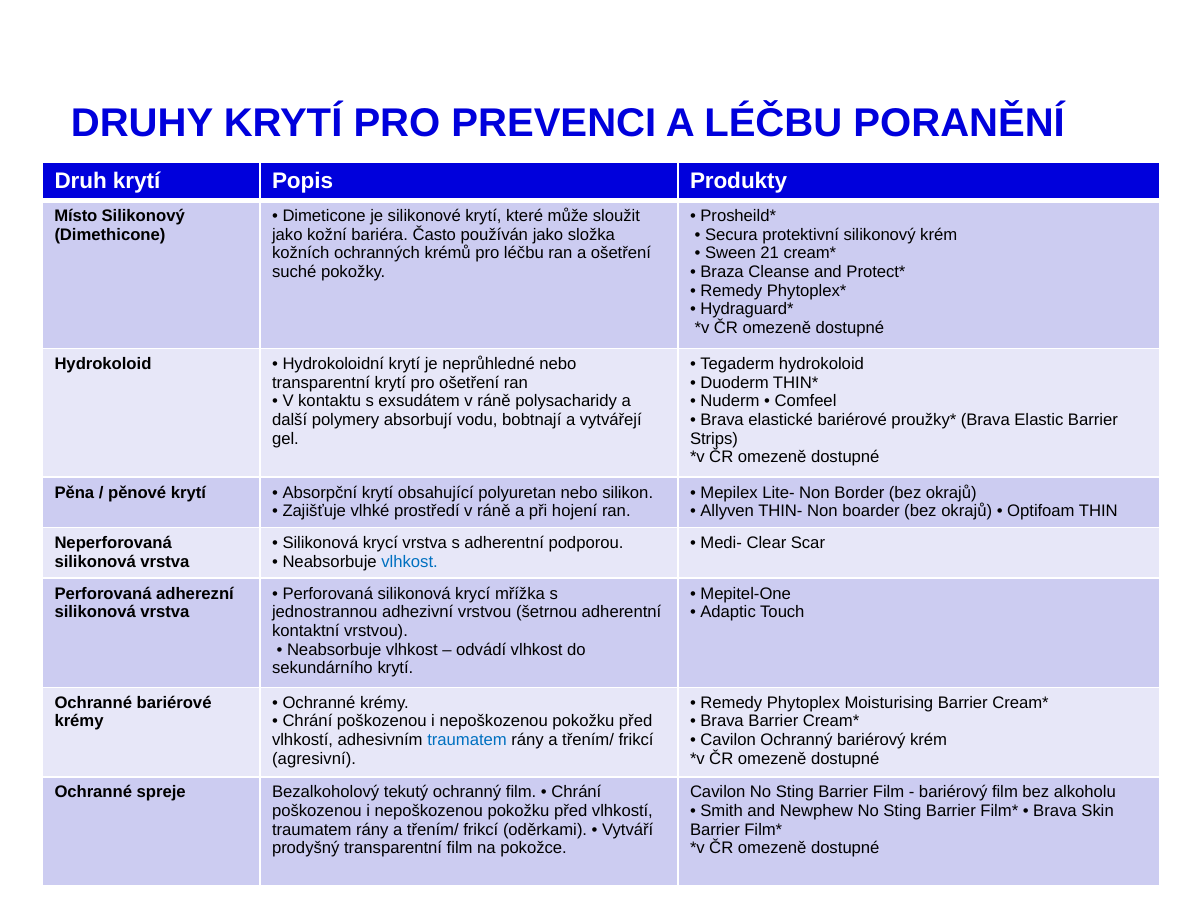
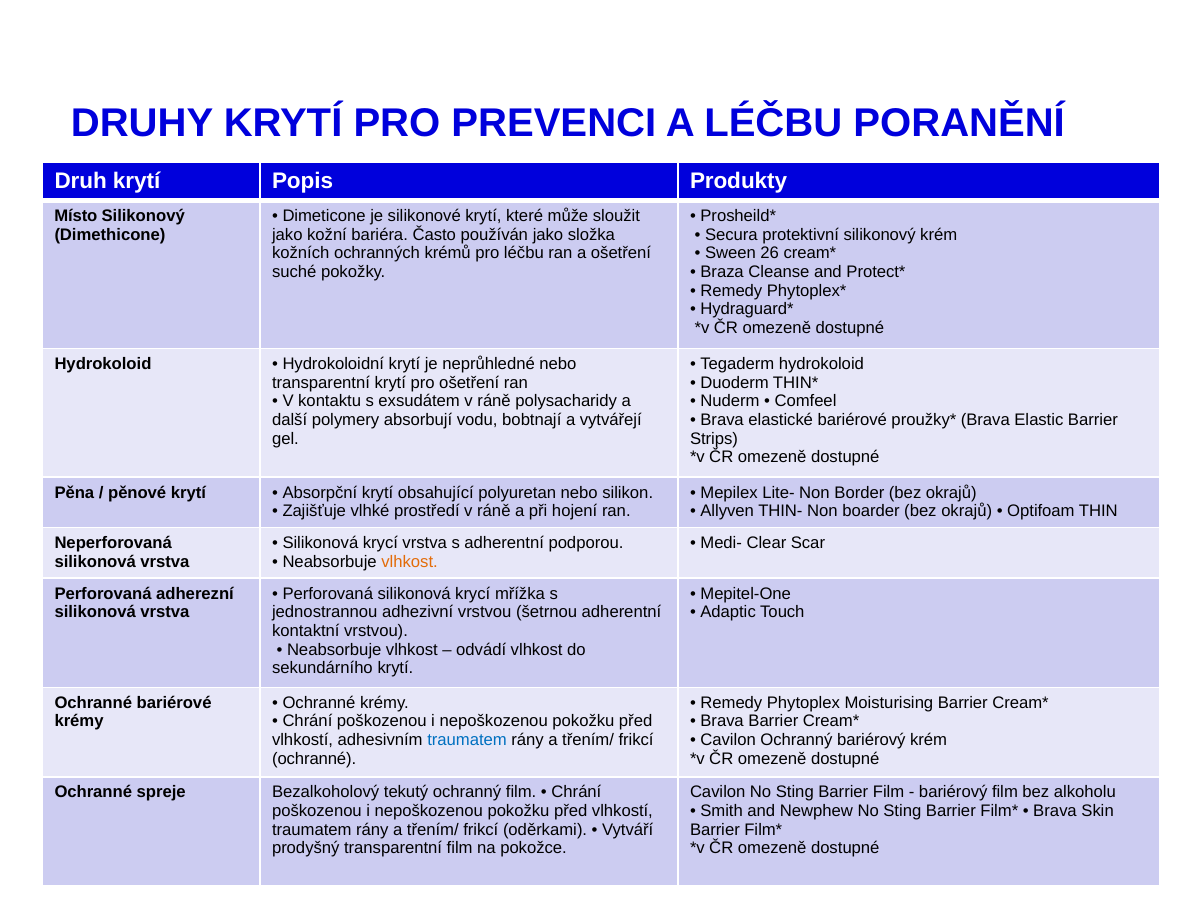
21: 21 -> 26 (770, 253)
vlhkost colour: blue -> orange (410, 562)
agresivní: agresivní -> ochranné (314, 759)
